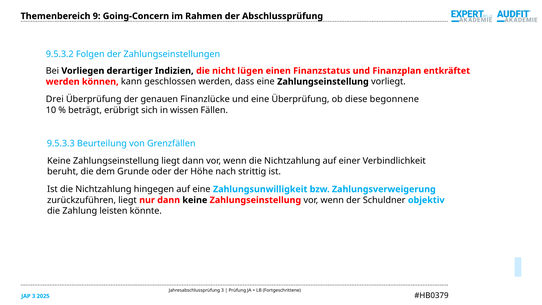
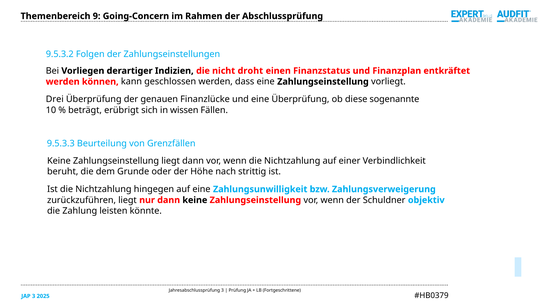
lügen: lügen -> droht (250, 71)
begonnene: begonnene -> sogenannte (394, 99)
